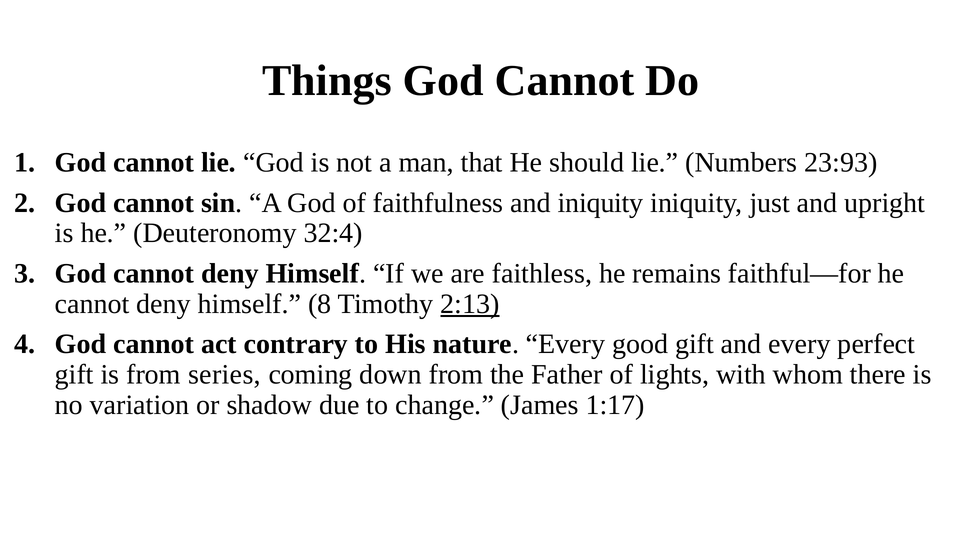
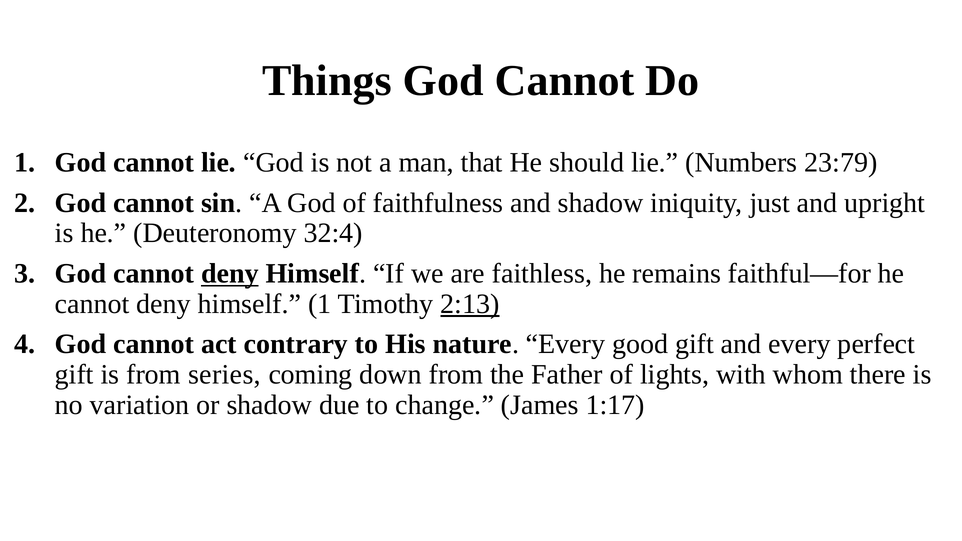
23:93: 23:93 -> 23:79 (841, 163)
and iniquity: iniquity -> shadow (601, 203)
deny underline: none -> present (230, 274)
himself 8: 8 -> 1 (320, 304)
